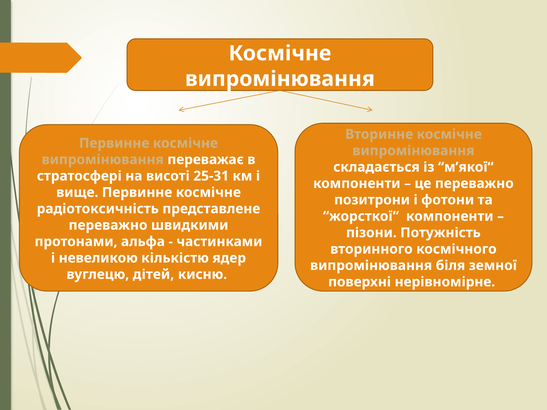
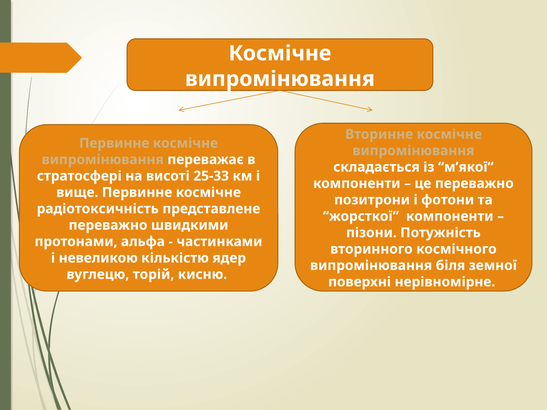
25-31: 25-31 -> 25-33 (211, 176)
дітей: дітей -> торій (153, 275)
